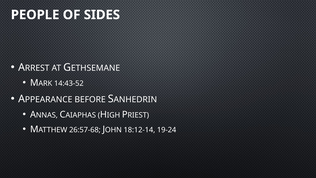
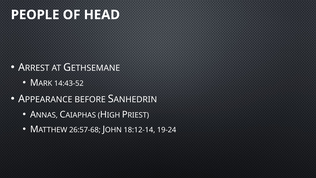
SIDES: SIDES -> HEAD (102, 15)
